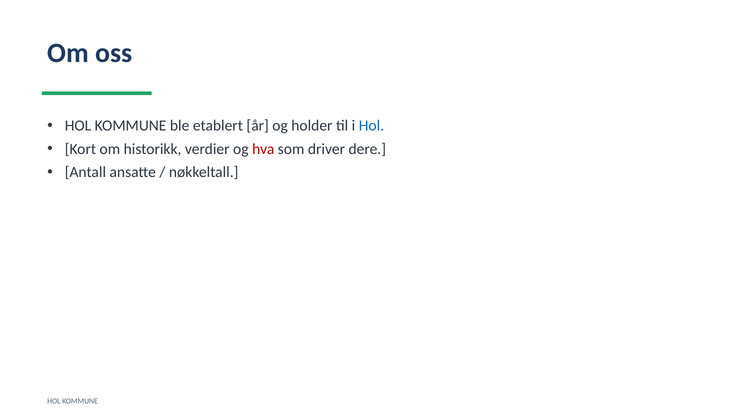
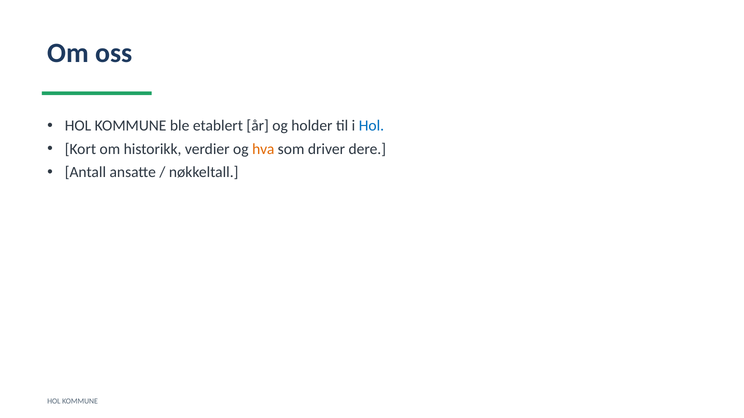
hva colour: red -> orange (263, 149)
